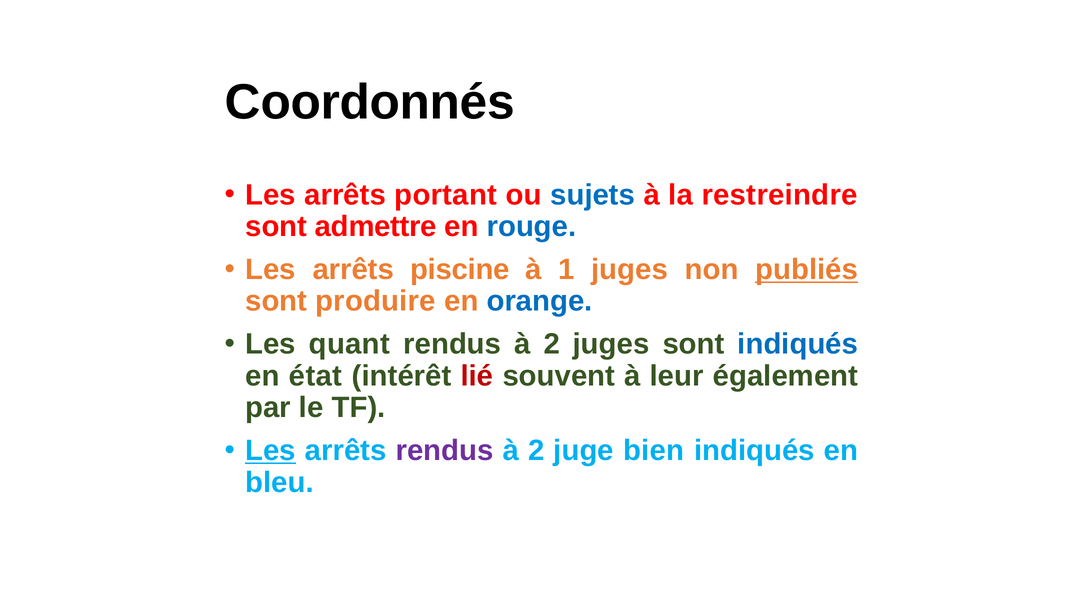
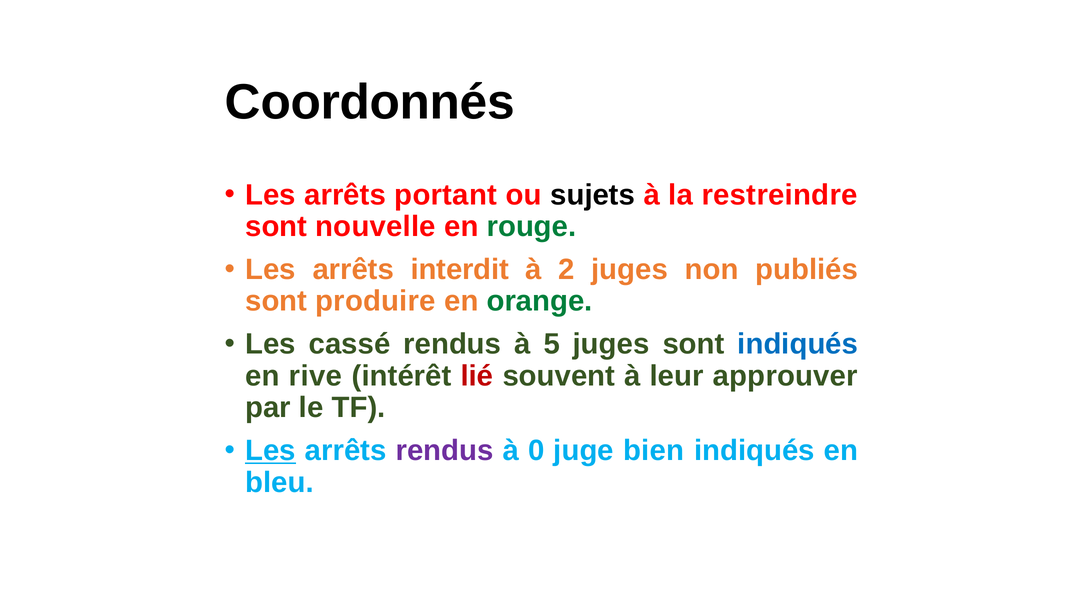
sujets colour: blue -> black (593, 195)
admettre: admettre -> nouvelle (376, 226)
rouge colour: blue -> green (532, 226)
piscine: piscine -> interdit (460, 269)
1: 1 -> 2 (567, 269)
publiés underline: present -> none (807, 269)
orange colour: blue -> green (540, 301)
quant: quant -> cassé (350, 344)
2: 2 -> 5 (552, 344)
état: état -> rive (315, 376)
également: également -> approuver (785, 376)
2: 2 -> 0 (536, 450)
